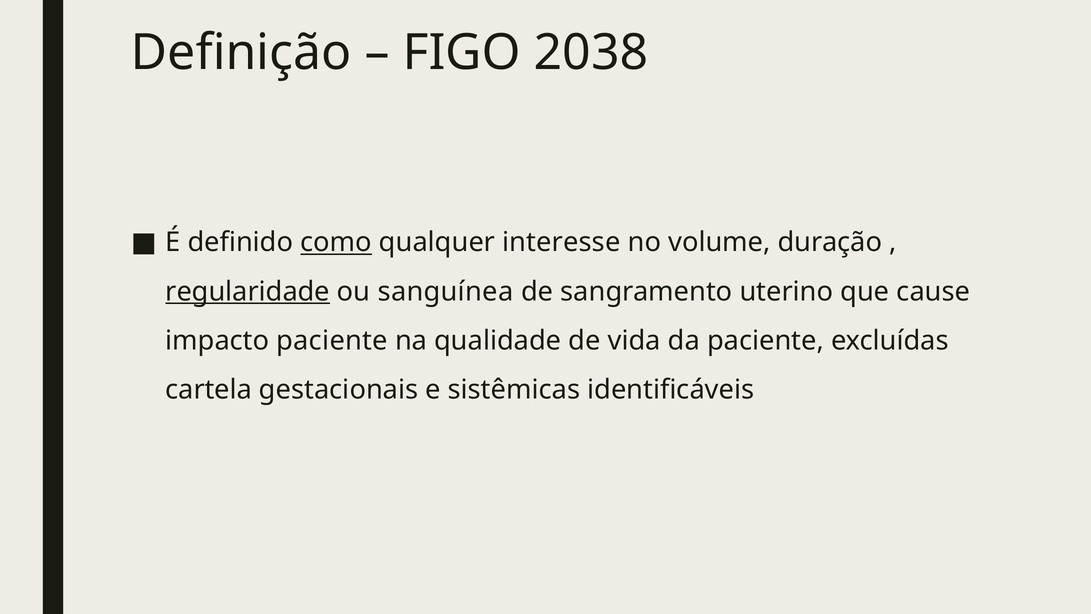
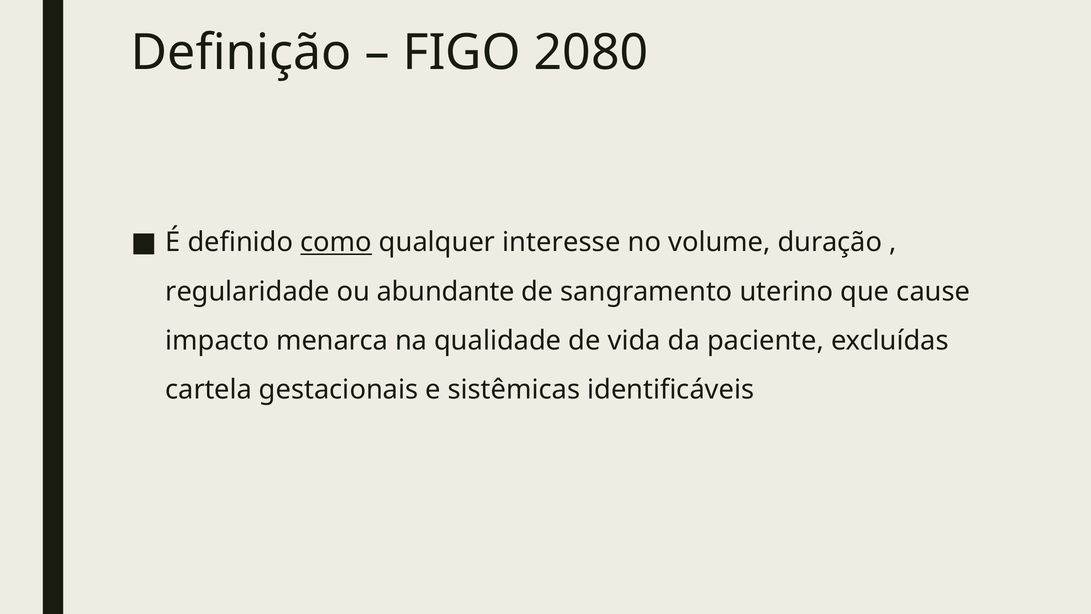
2038: 2038 -> 2080 (591, 52)
regularidade underline: present -> none (248, 291)
sanguínea: sanguínea -> abundante (446, 291)
impacto paciente: paciente -> menarca (332, 341)
